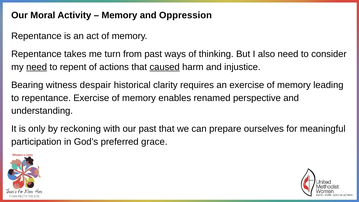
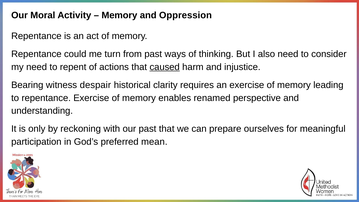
takes: takes -> could (75, 54)
need underline: present -> none (37, 67)
grace: grace -> mean (154, 142)
